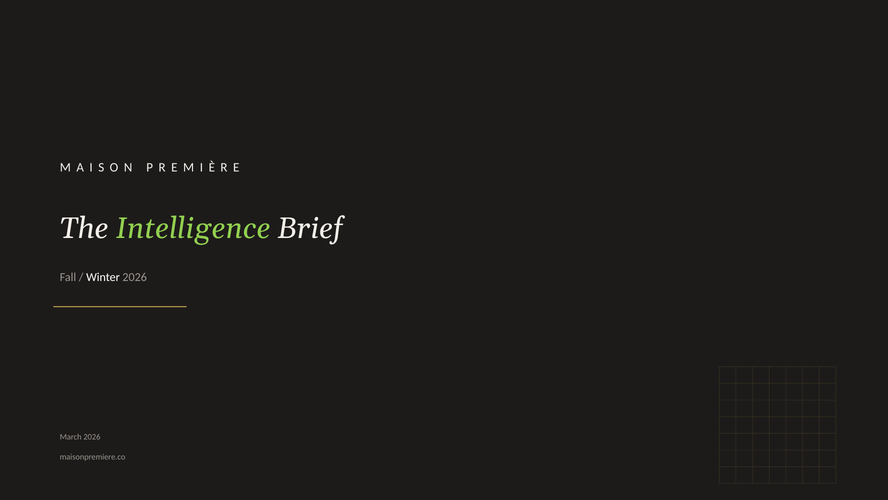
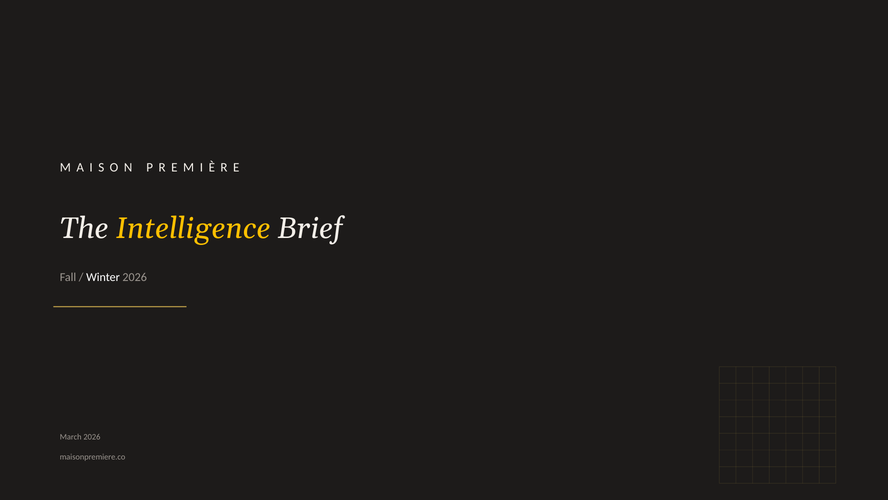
Intelligence colour: light green -> yellow (193, 228)
